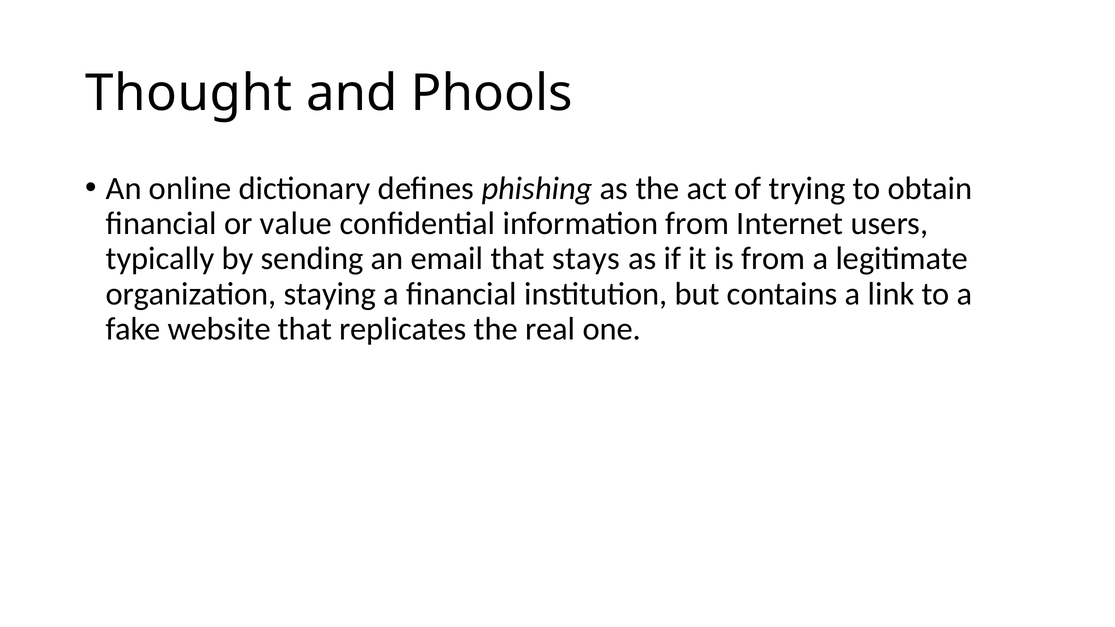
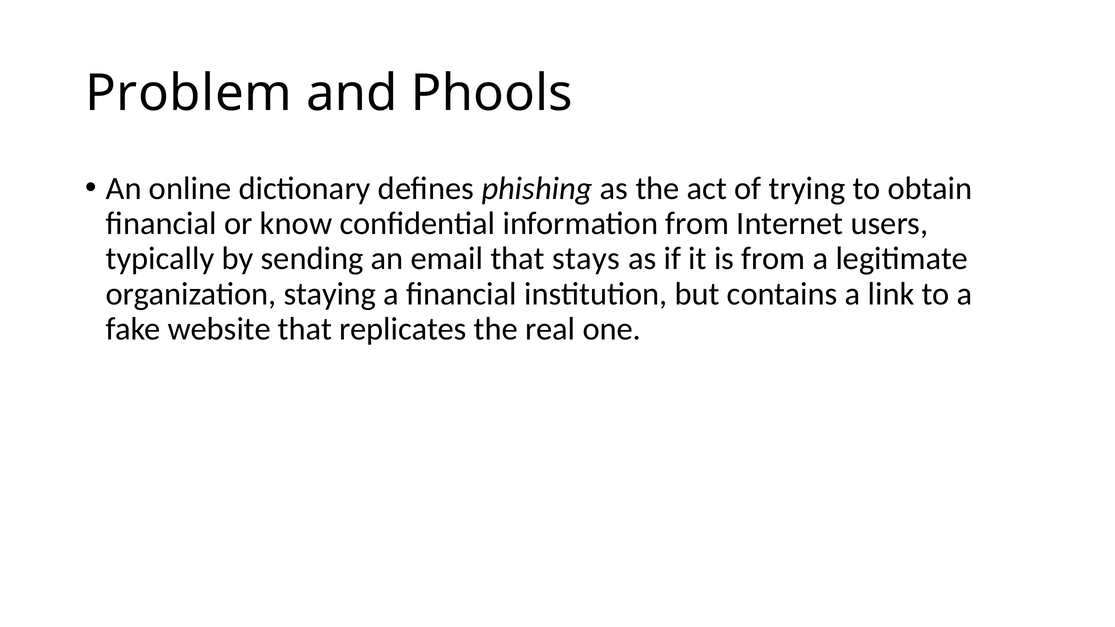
Thought: Thought -> Problem (189, 94)
value: value -> know (296, 224)
